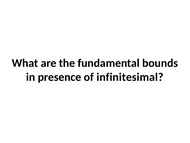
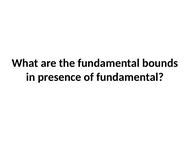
of infinitesimal: infinitesimal -> fundamental (130, 77)
